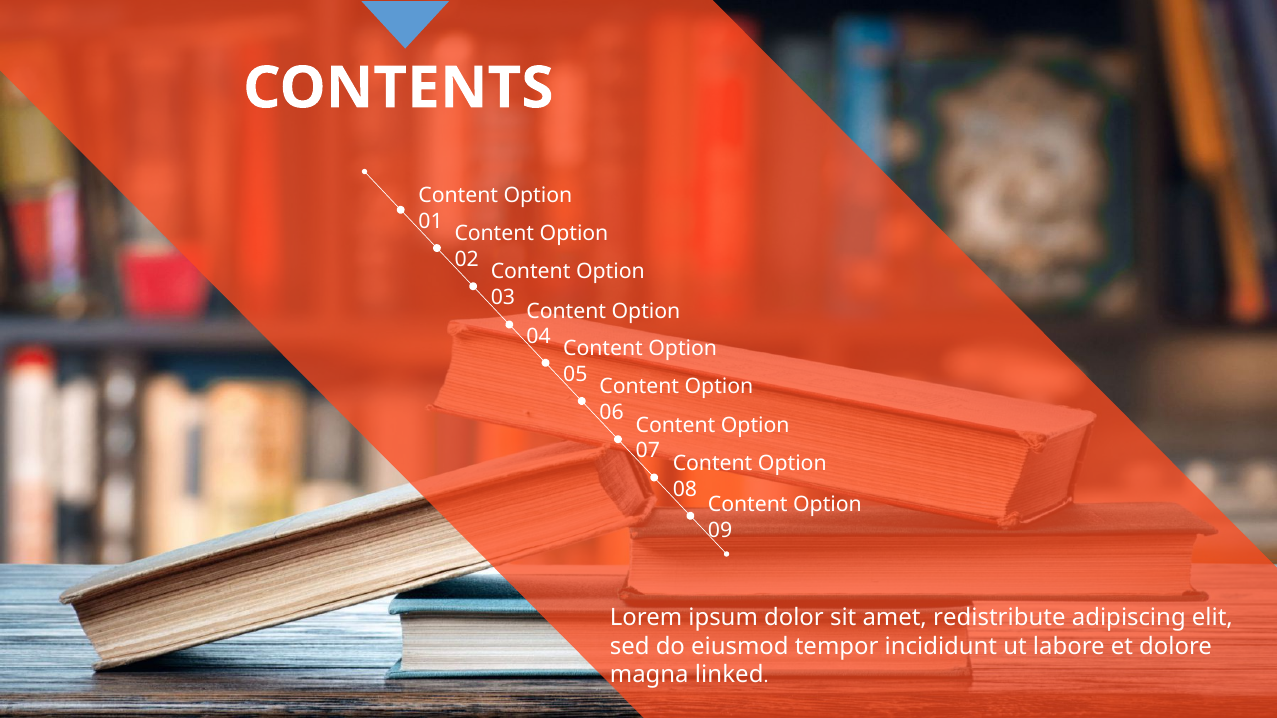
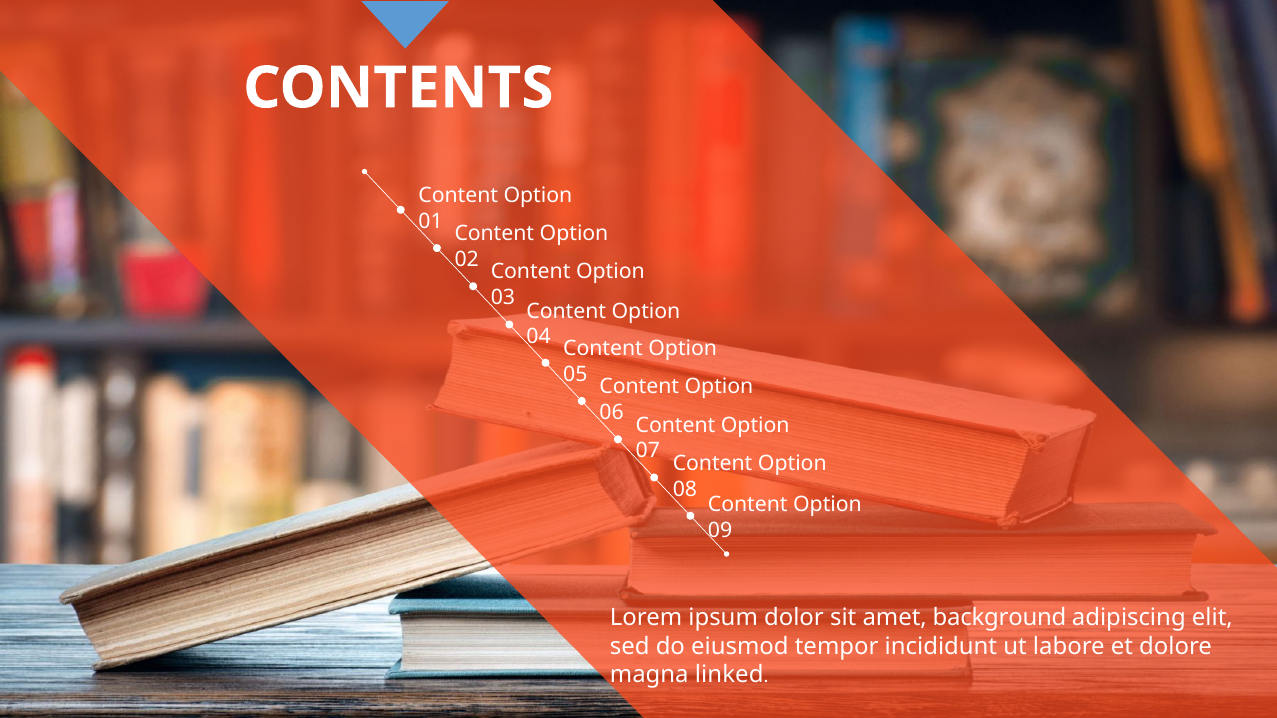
redistribute: redistribute -> background (1000, 618)
